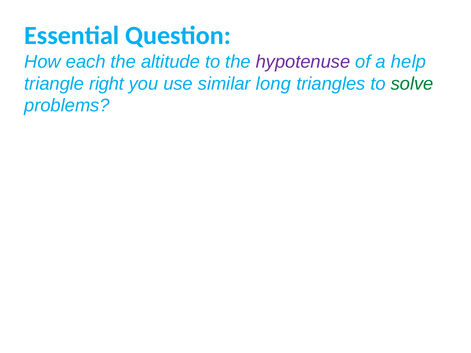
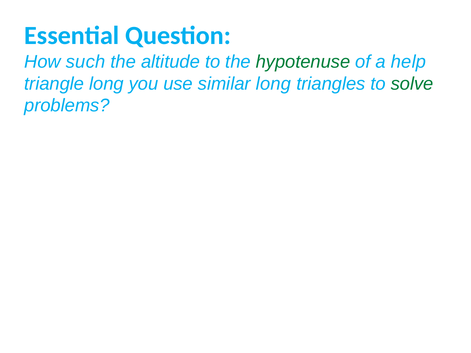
each: each -> such (86, 62)
hypotenuse colour: purple -> green (303, 62)
triangle right: right -> long (106, 84)
